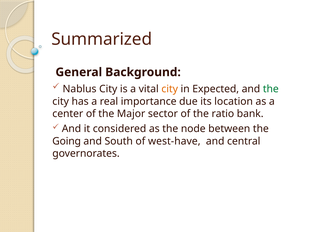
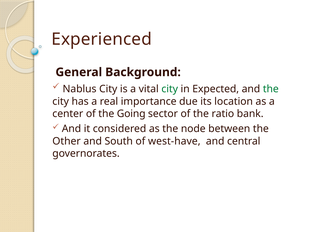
Summarized: Summarized -> Experienced (102, 39)
city colour: orange -> green (170, 89)
Major: Major -> Going (131, 114)
Going: Going -> Other (67, 141)
